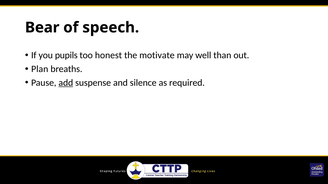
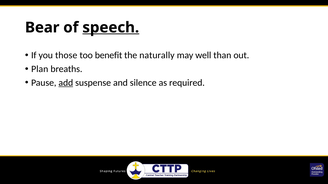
speech underline: none -> present (111, 28)
pupils: pupils -> those (66, 55)
honest: honest -> benefit (109, 55)
motivate: motivate -> naturally (157, 55)
